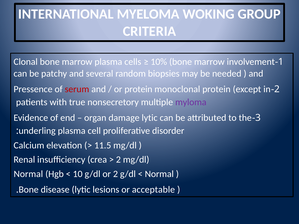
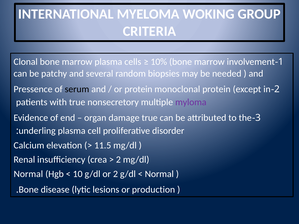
serum colour: red -> black (77, 89)
damage lytic: lytic -> true (150, 118)
acceptable: acceptable -> production (153, 190)
